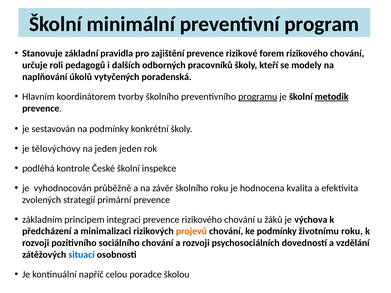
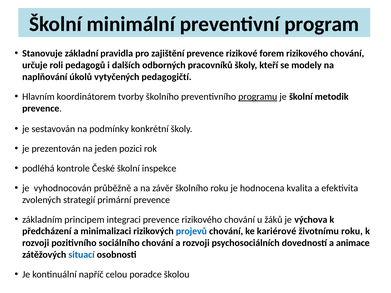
poradenská: poradenská -> pedagogičtí (167, 77)
metodik underline: present -> none (332, 97)
tělovýchovy: tělovýchovy -> prezentován (56, 149)
jeden jeden: jeden -> pozici (131, 149)
projevů colour: orange -> blue (191, 231)
ke podmínky: podmínky -> kariérové (277, 231)
vzdělání: vzdělání -> animace (353, 243)
